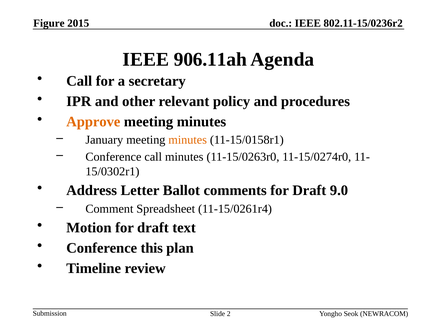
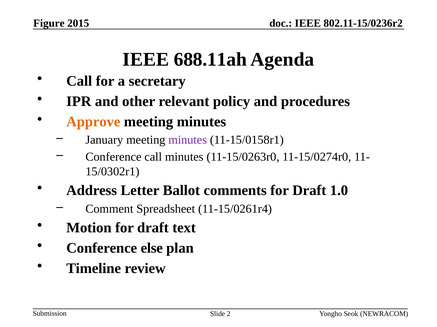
906.11ah: 906.11ah -> 688.11ah (210, 60)
minutes colour: orange -> purple (188, 140)
9.0: 9.0 -> 1.0 (339, 191)
this: this -> else (152, 249)
